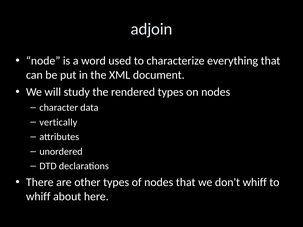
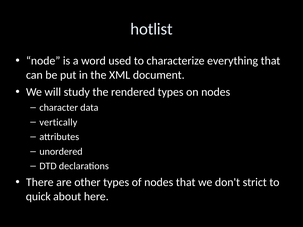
adjoin: adjoin -> hotlist (152, 29)
don't whiff: whiff -> strict (255, 182)
whiff: whiff -> quick (38, 197)
